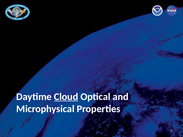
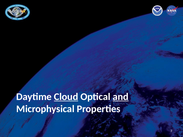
and underline: none -> present (121, 97)
